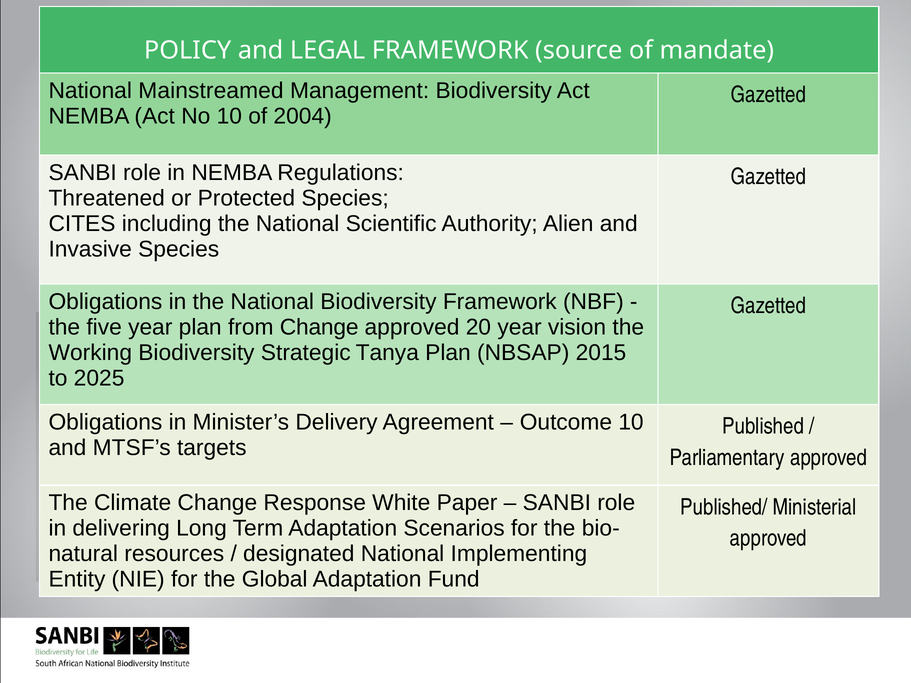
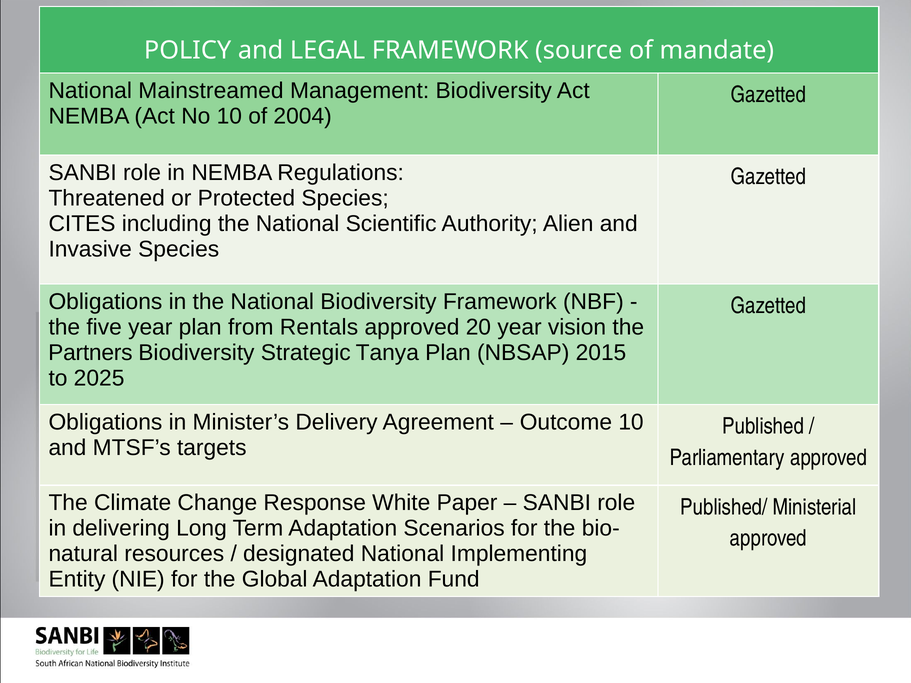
from Change: Change -> Rentals (319, 327)
Working: Working -> Partners (90, 353)
